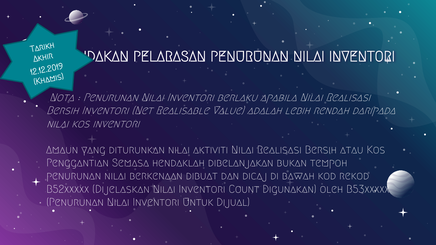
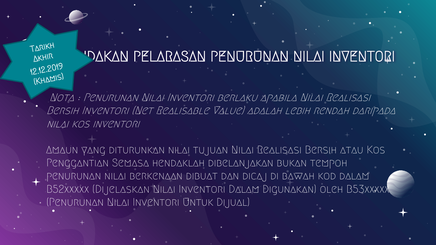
aktiviti: aktiviti -> tujuan (211, 150)
kod rekod: rekod -> dalam (354, 176)
Inventori Count: Count -> Dalam (244, 189)
